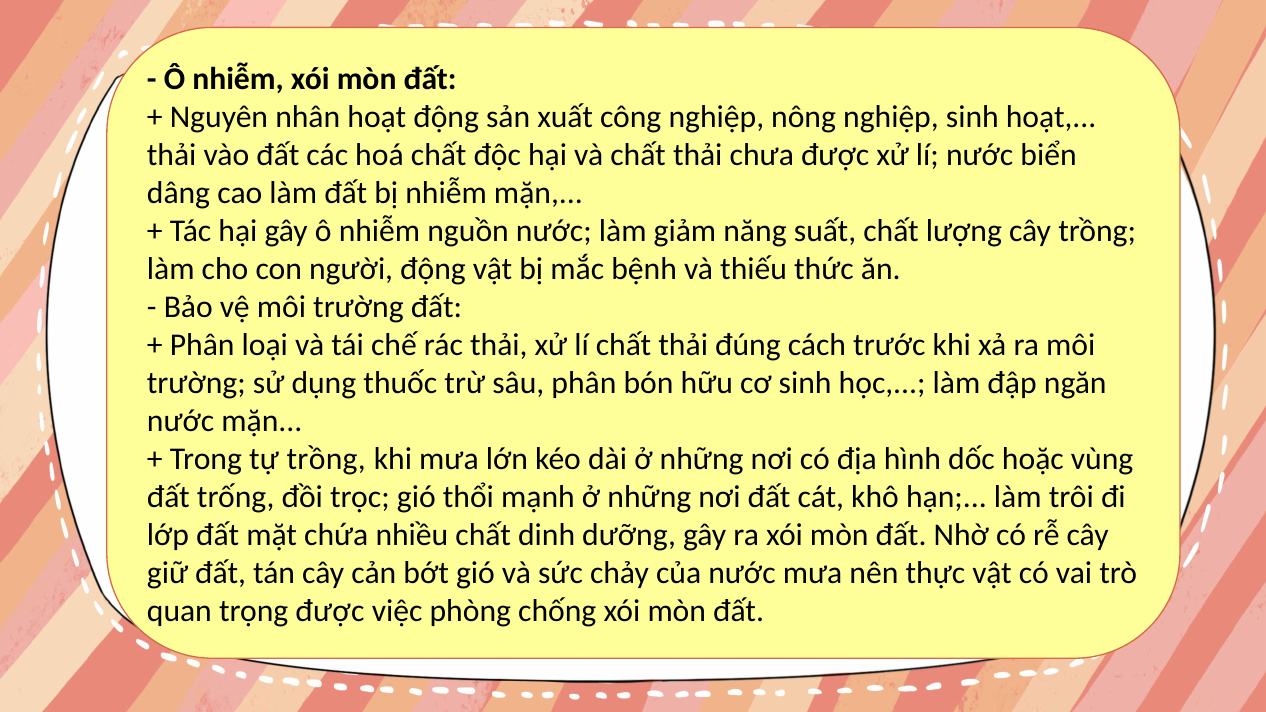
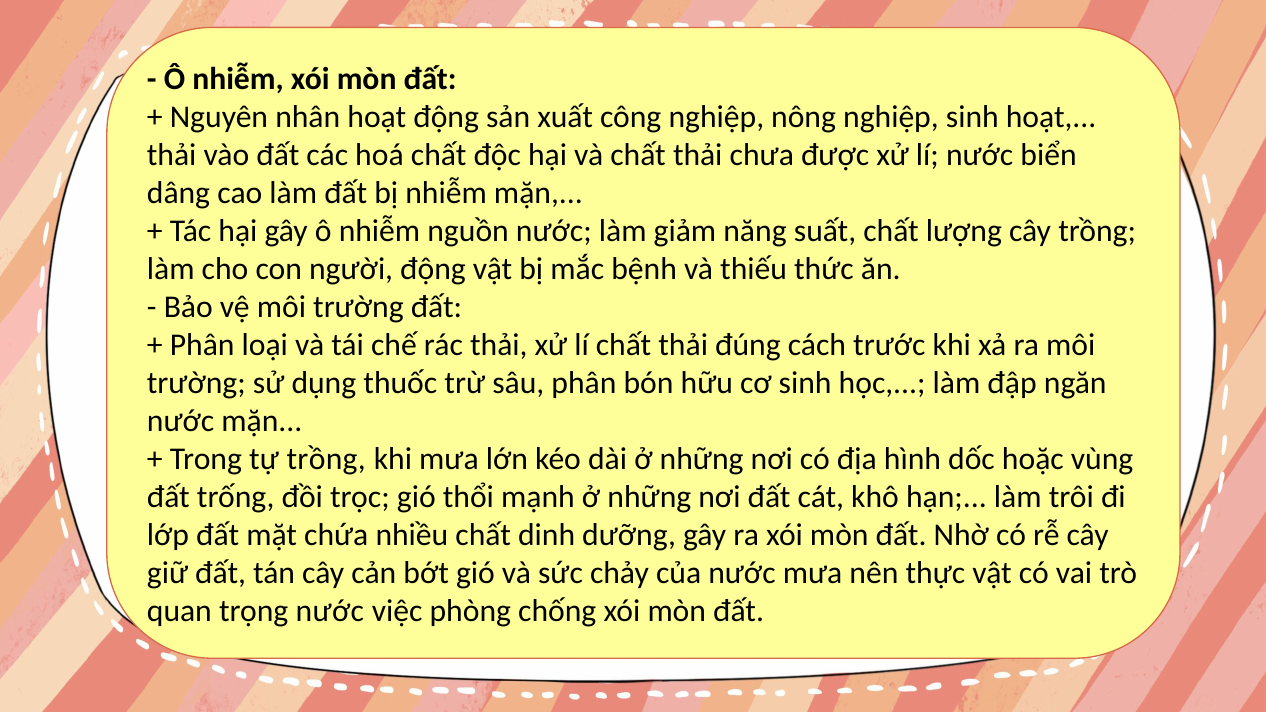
trọng được: được -> nước (330, 611)
